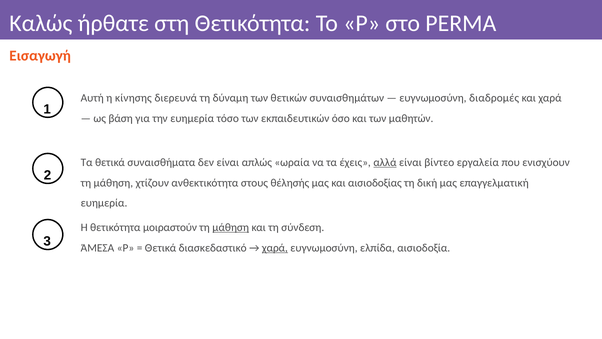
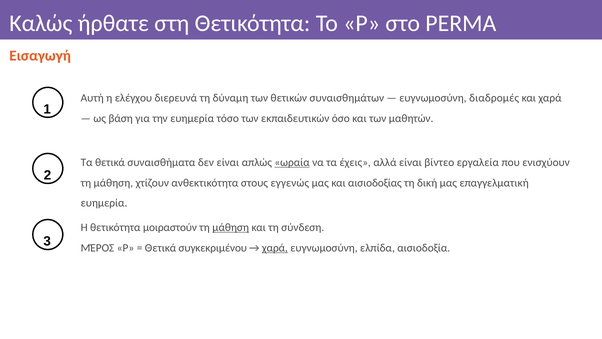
κίνησης: κίνησης -> ελέγχου (133, 98)
ωραία underline: none -> present (292, 162)
αλλά underline: present -> none (385, 162)
θέλησής: θέλησής -> εγγενώς (290, 183)
ΆΜΕΣΑ: ΆΜΕΣΑ -> ΜΈΡΟΣ (97, 248)
διασκεδαστικό: διασκεδαστικό -> συγκεκριμένου (213, 248)
